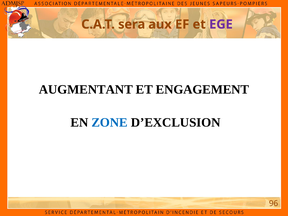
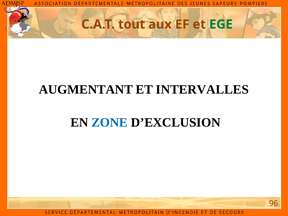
sera: sera -> tout (132, 24)
EGE colour: purple -> green (221, 24)
ENGAGEMENT: ENGAGEMENT -> INTERVALLES (202, 90)
